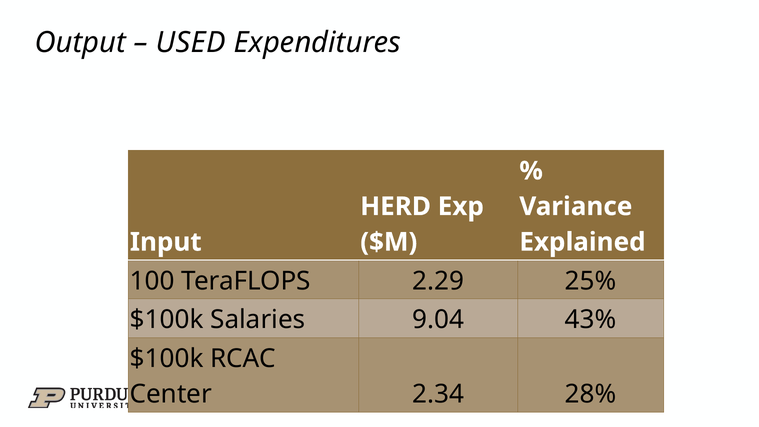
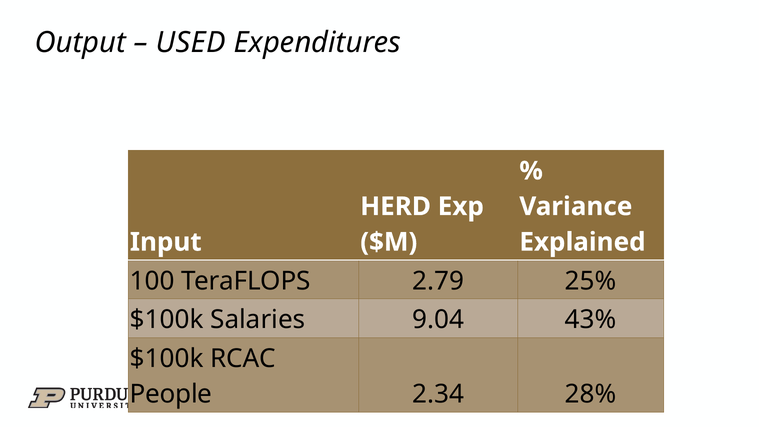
2.29: 2.29 -> 2.79 (438, 281)
Center: Center -> People (171, 394)
